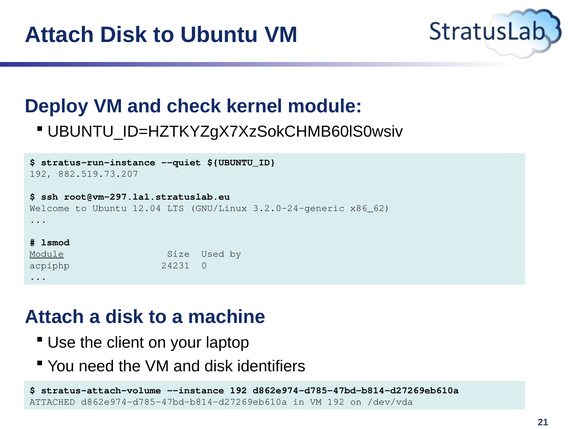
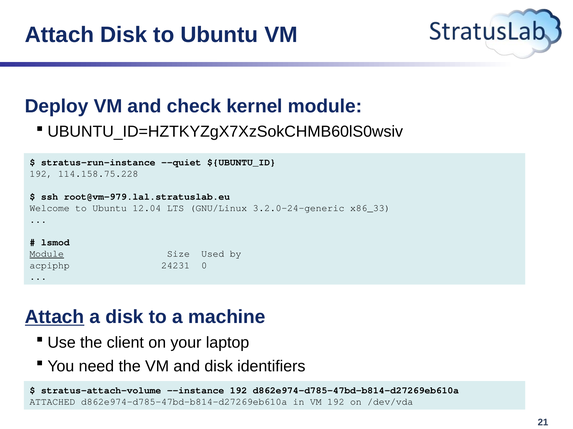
882.519.73.207: 882.519.73.207 -> 114.158.75.228 (98, 174)
root@vm-297.lal.stratuslab.eu: root@vm-297.lal.stratuslab.eu -> root@vm-979.lal.stratuslab.eu (147, 197)
x86_62: x86_62 -> x86_33 (370, 208)
Attach underline: none -> present (55, 317)
